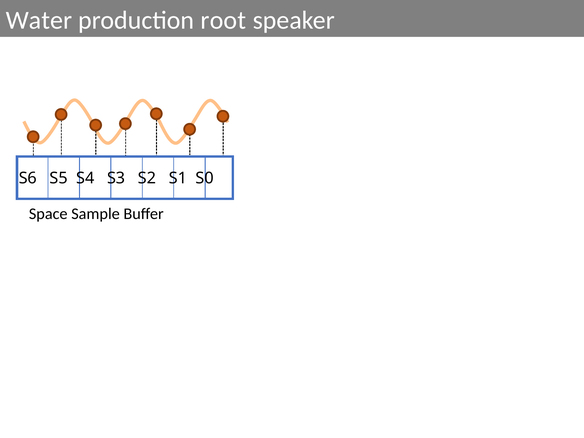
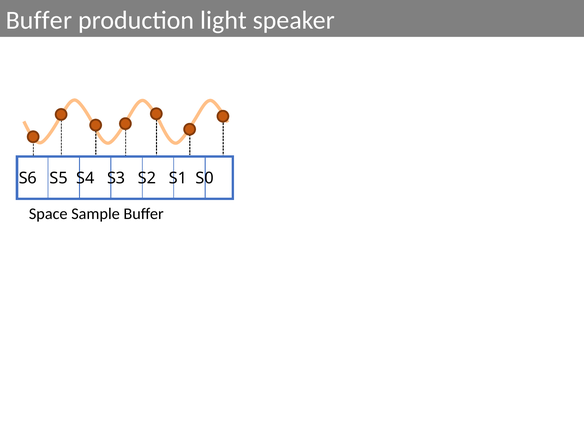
Water: Water -> Buffer (39, 20)
root: root -> light (223, 20)
